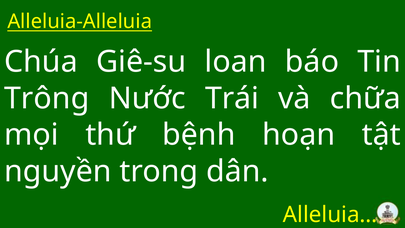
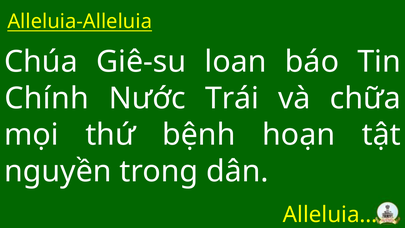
Trông: Trông -> Chính (47, 98)
